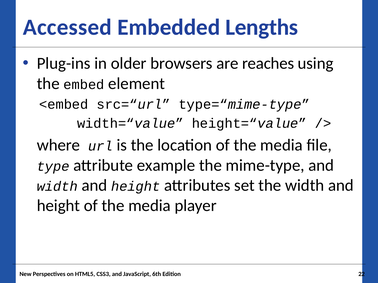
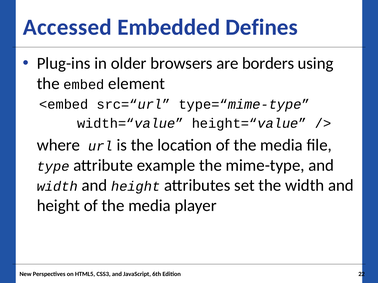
Lengths: Lengths -> Defines (262, 27)
reaches: reaches -> borders (268, 64)
